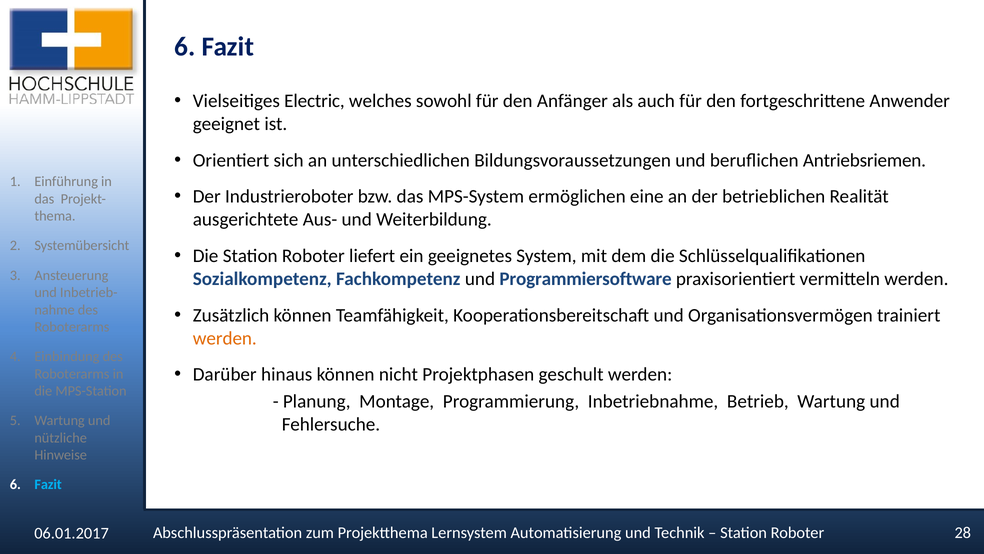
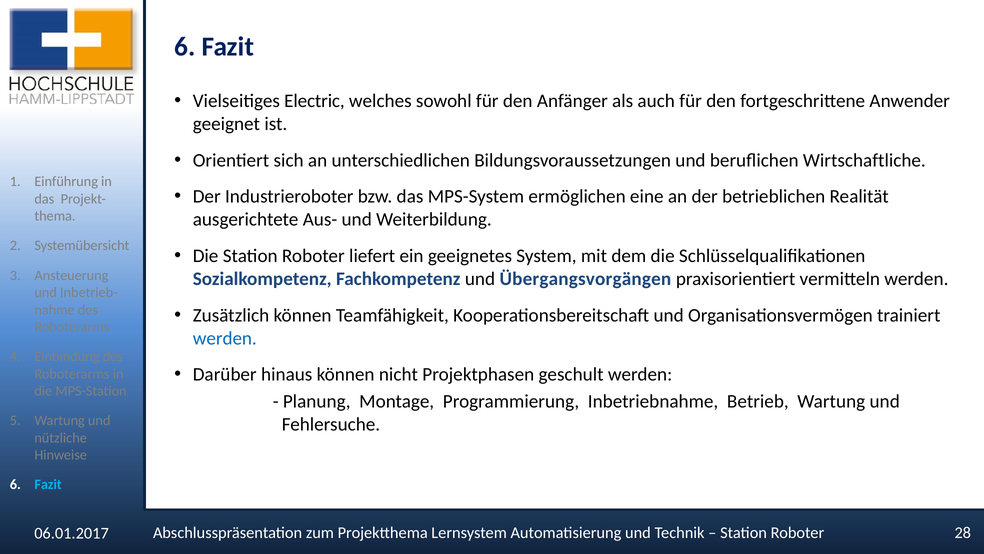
Antriebsriemen: Antriebsriemen -> Wirtschaftliche (864, 160)
Programmiersoftware: Programmiersoftware -> Übergangsvorgängen (585, 279)
werden colour: orange -> blue (225, 338)
